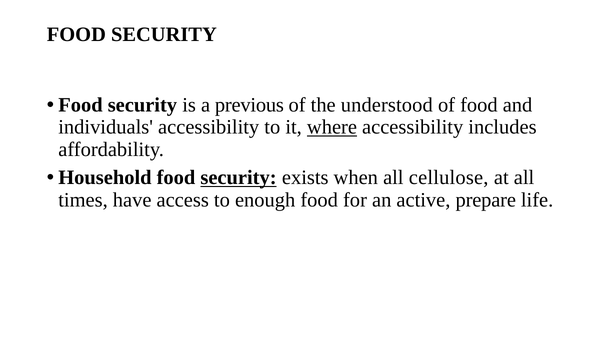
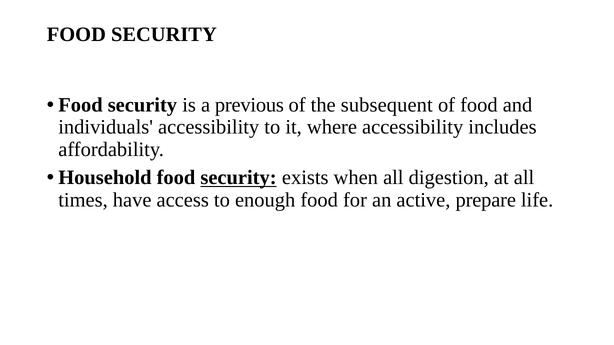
understood: understood -> subsequent (387, 105)
where underline: present -> none (332, 127)
cellulose: cellulose -> digestion (449, 178)
